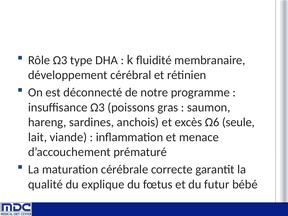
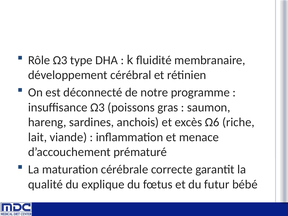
seule: seule -> riche (238, 122)
